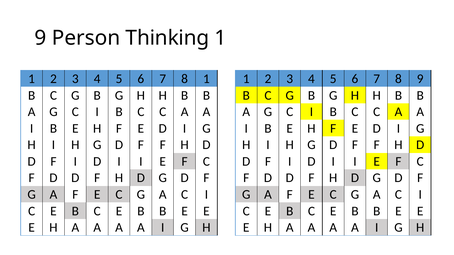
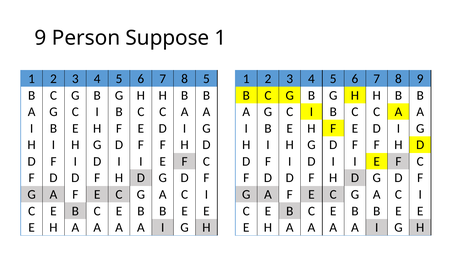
Thinking: Thinking -> Suppose (167, 38)
8 1: 1 -> 5 (206, 79)
